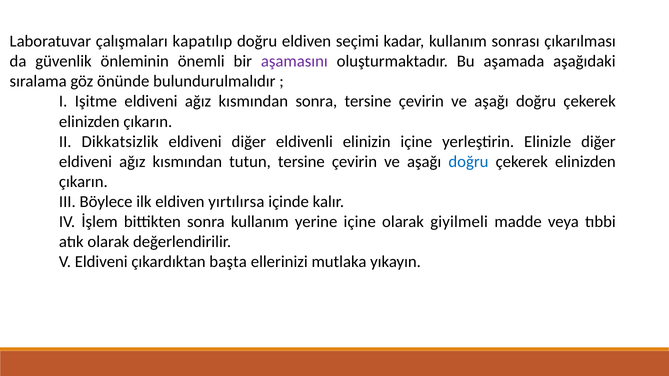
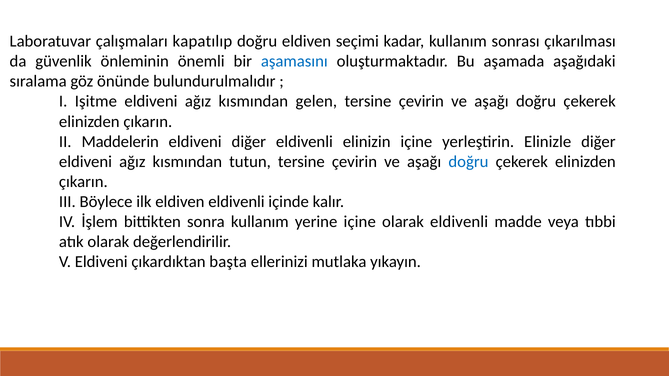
aşamasını colour: purple -> blue (294, 61)
kısmından sonra: sonra -> gelen (316, 102)
Dikkatsizlik: Dikkatsizlik -> Maddelerin (120, 142)
eldiven yırtılırsa: yırtılırsa -> eldivenli (236, 202)
olarak giyilmeli: giyilmeli -> eldivenli (459, 222)
